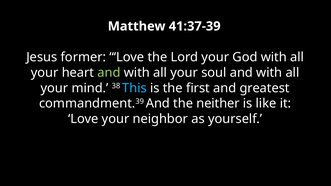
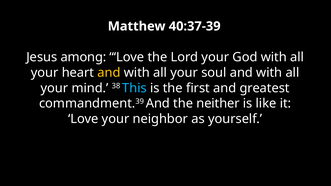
41:37-39: 41:37-39 -> 40:37-39 (195, 26)
former: former -> among (83, 57)
and colour: light green -> yellow (109, 73)
